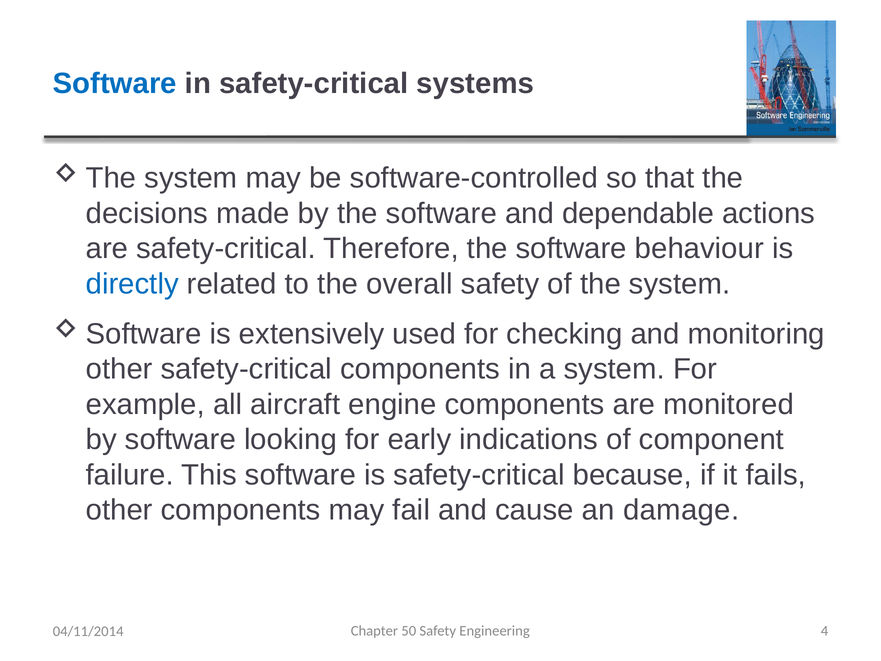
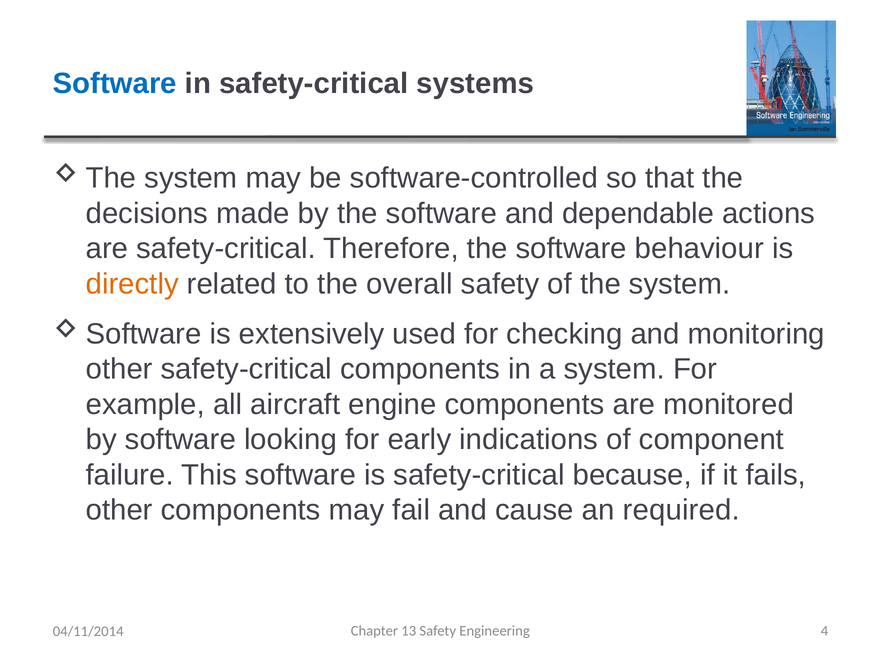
directly colour: blue -> orange (132, 284)
damage: damage -> required (681, 510)
50: 50 -> 13 (409, 631)
